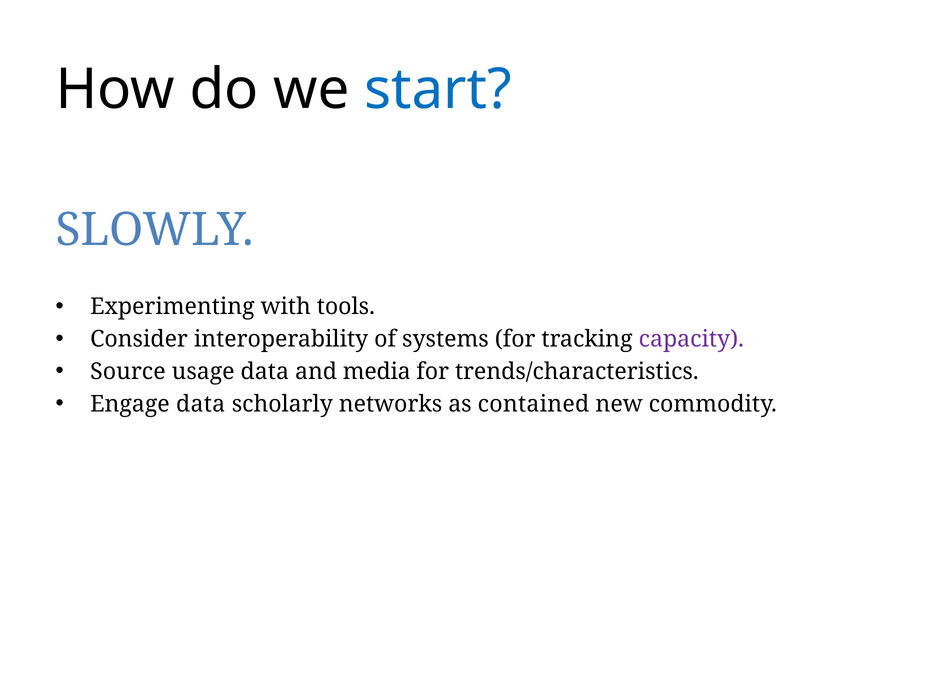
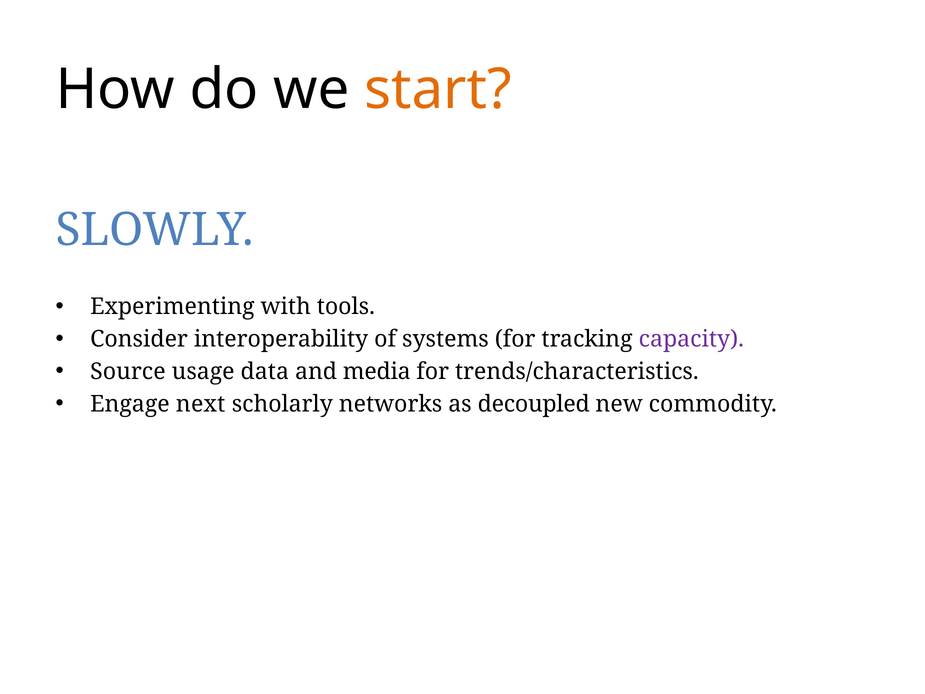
start colour: blue -> orange (438, 90)
Engage data: data -> next (201, 404)
contained: contained -> decoupled (534, 404)
